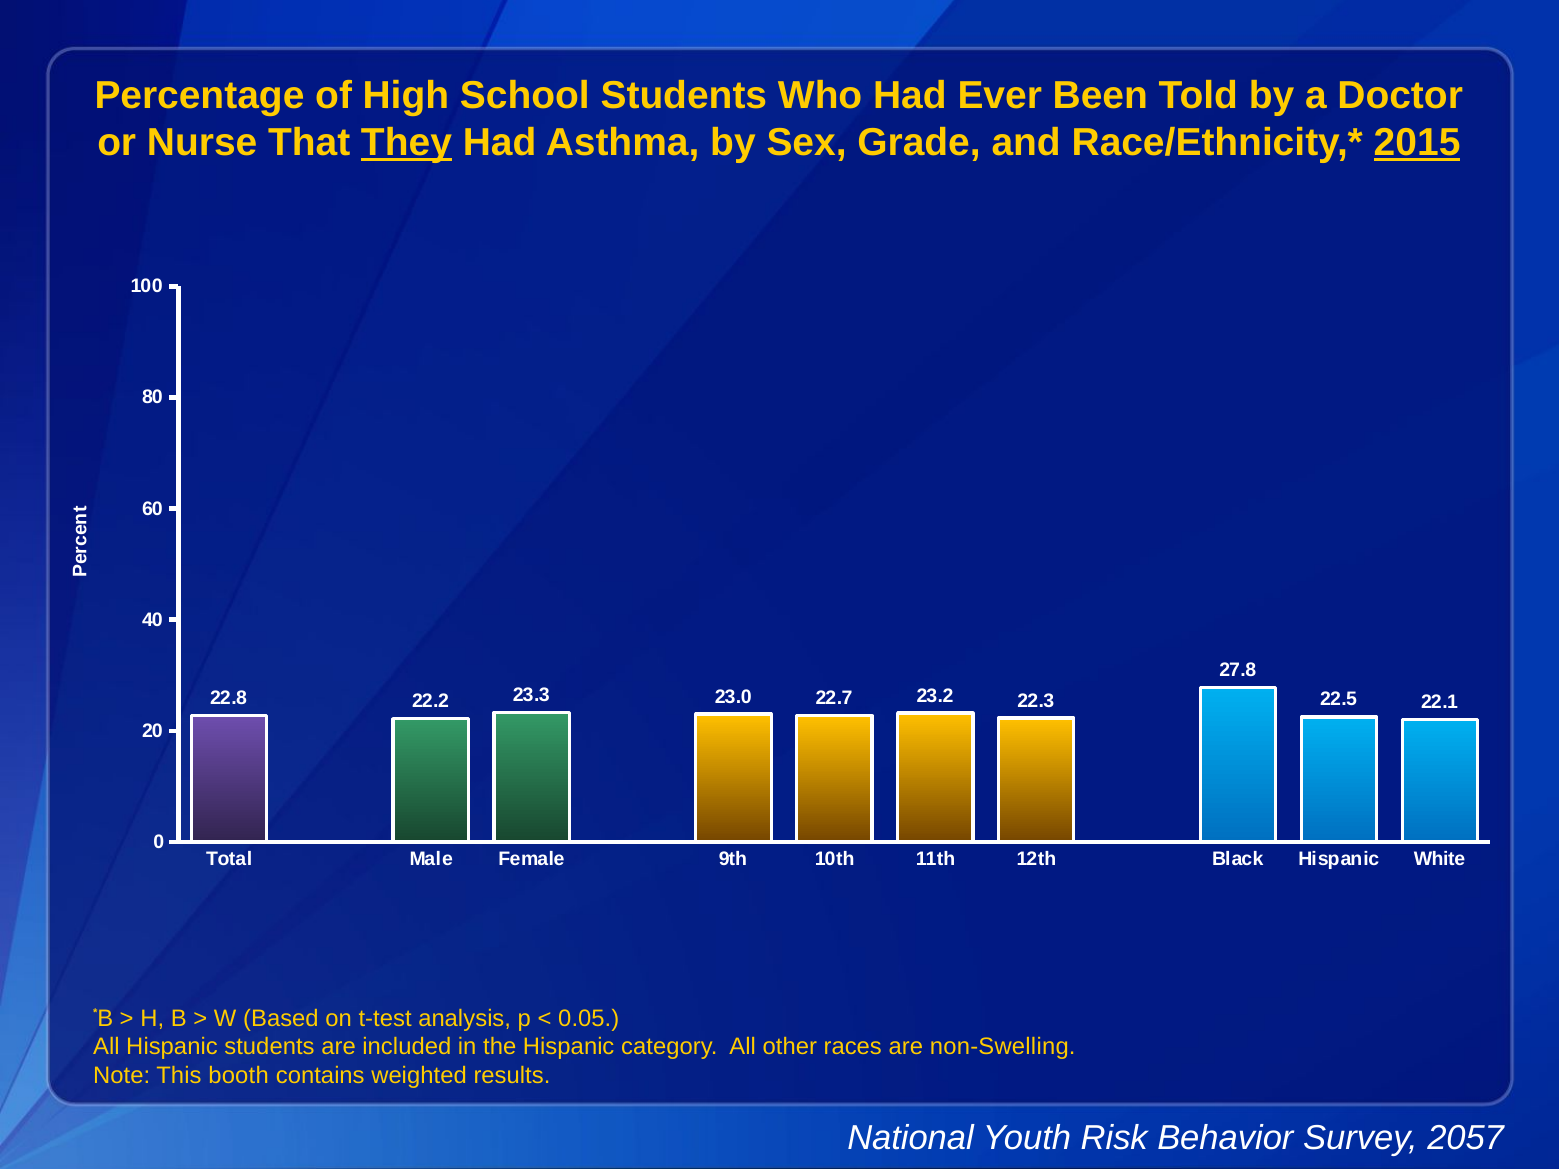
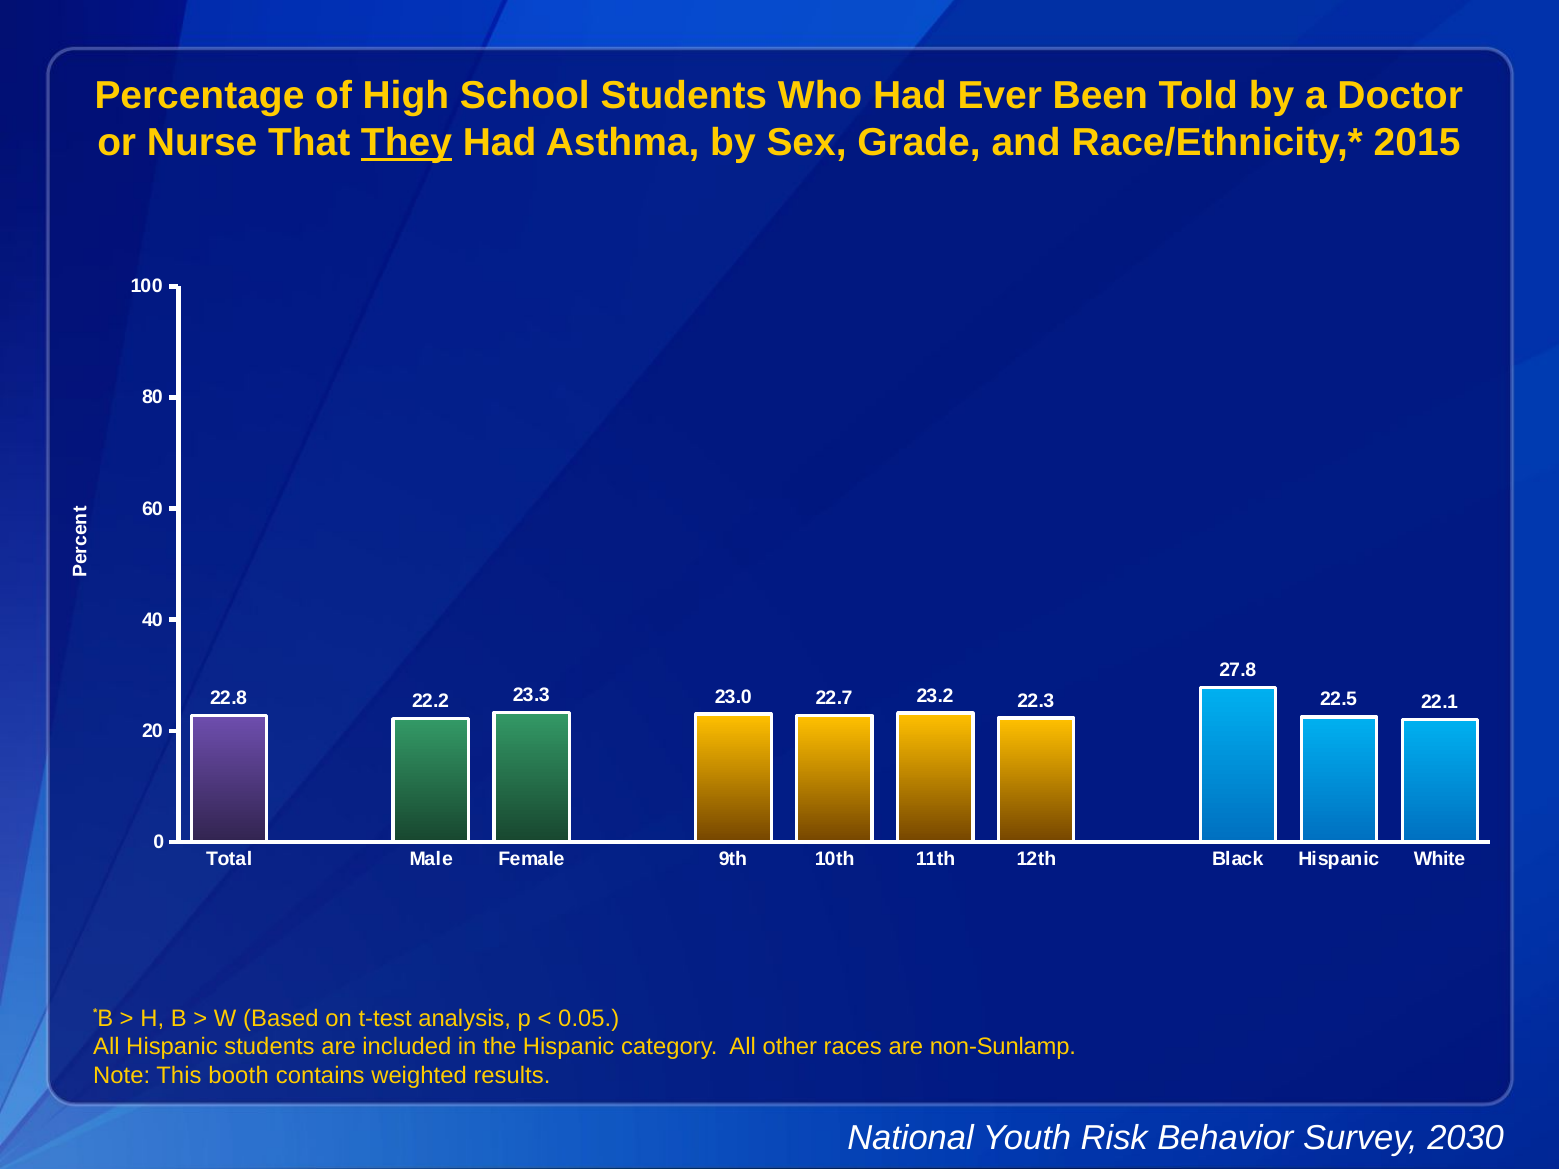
2015 underline: present -> none (1417, 143)
non-Swelling: non-Swelling -> non-Sunlamp (1003, 1047)
2057: 2057 -> 2030 (1466, 1138)
